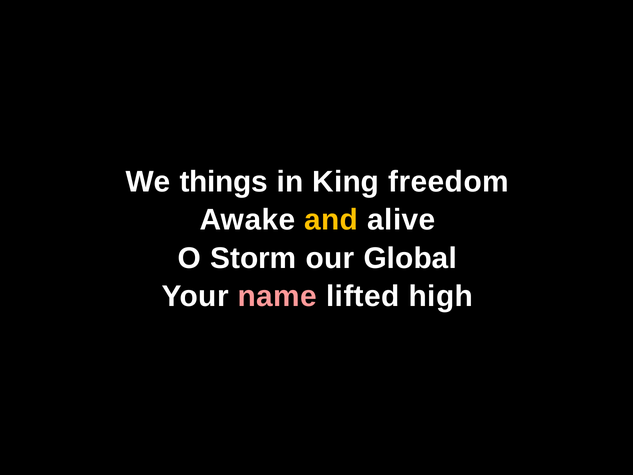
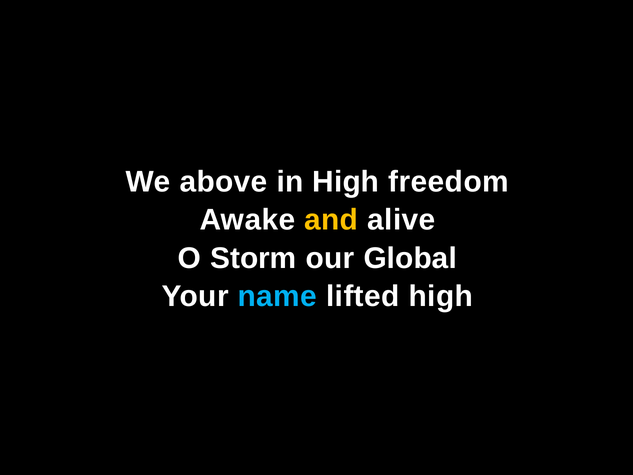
things: things -> above (224, 182)
in King: King -> High (346, 182)
name colour: pink -> light blue (277, 296)
